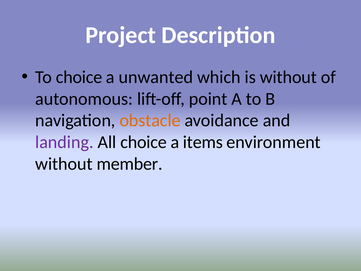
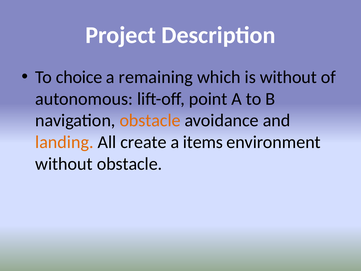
unwanted: unwanted -> remaining (156, 77)
landing colour: purple -> orange (64, 142)
All choice: choice -> create (144, 142)
without member: member -> obstacle (130, 164)
